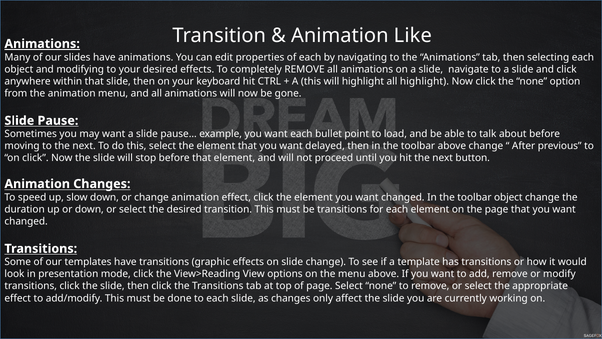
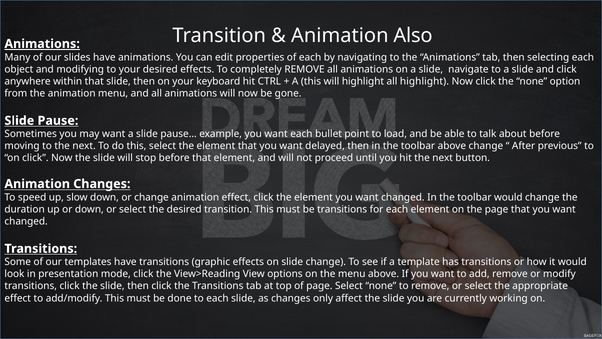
Like: Like -> Also (413, 35)
toolbar object: object -> would (508, 197)
